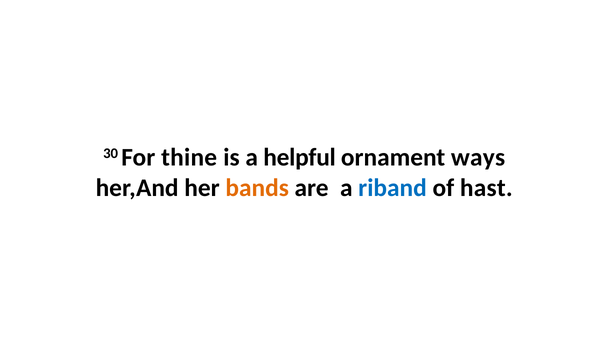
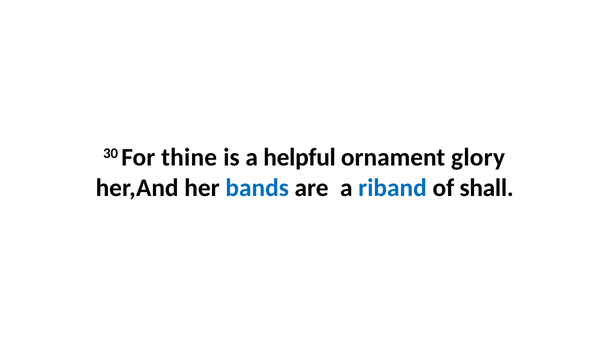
ways: ways -> glory (478, 158)
bands colour: orange -> blue (257, 188)
hast: hast -> shall (487, 188)
